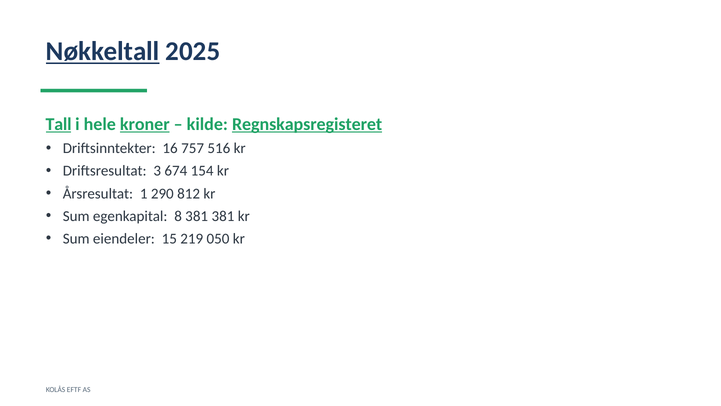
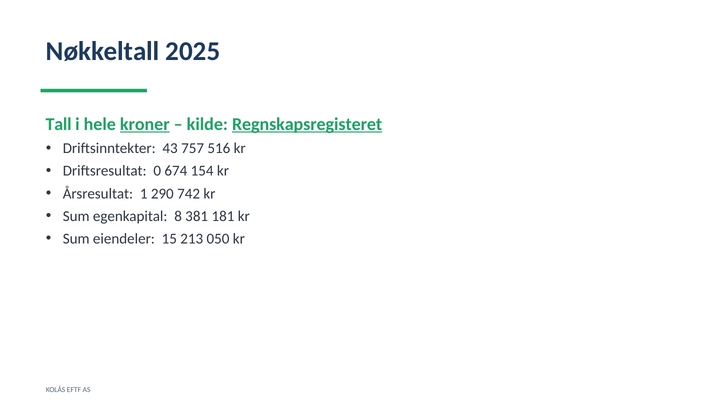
Nøkkeltall underline: present -> none (103, 51)
Tall underline: present -> none (59, 124)
16: 16 -> 43 (170, 148)
3: 3 -> 0 (157, 171)
812: 812 -> 742 (189, 193)
381 381: 381 -> 181 (223, 216)
219: 219 -> 213 (192, 238)
